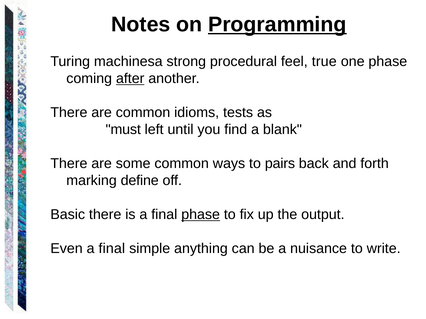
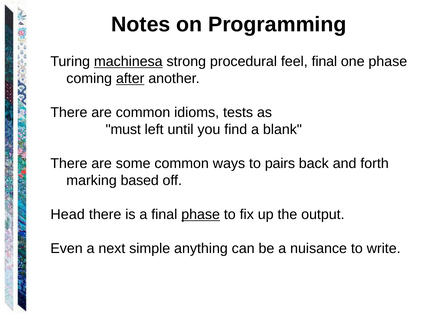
Programming underline: present -> none (277, 25)
machinesa underline: none -> present (128, 62)
feel true: true -> final (324, 62)
define: define -> based (140, 181)
Basic: Basic -> Head (68, 215)
Even a final: final -> next (112, 249)
